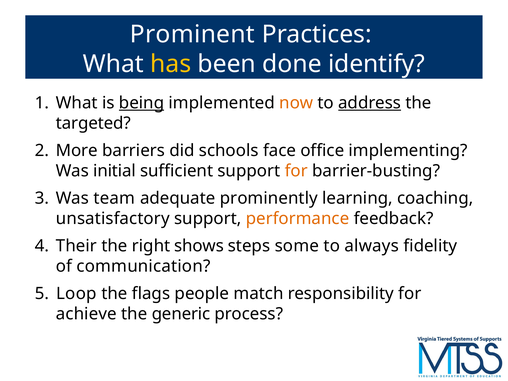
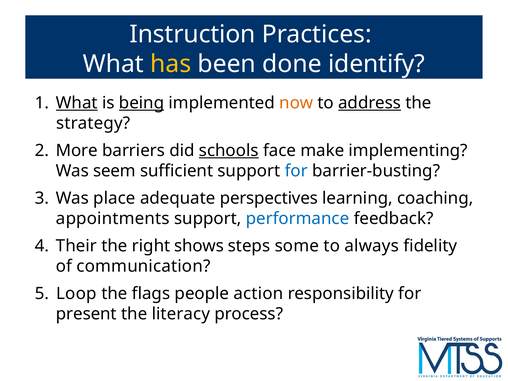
Prominent: Prominent -> Instruction (193, 34)
What underline: none -> present (77, 103)
targeted: targeted -> strategy (93, 123)
schools underline: none -> present (229, 150)
office: office -> make (322, 150)
initial: initial -> seem (115, 171)
for colour: orange -> blue (296, 171)
team: team -> place (114, 198)
prominently: prominently -> perspectives (269, 198)
unsatisfactory: unsatisfactory -> appointments (113, 219)
performance colour: orange -> blue (298, 219)
match: match -> action (258, 294)
achieve: achieve -> present (86, 314)
generic: generic -> literacy (181, 314)
